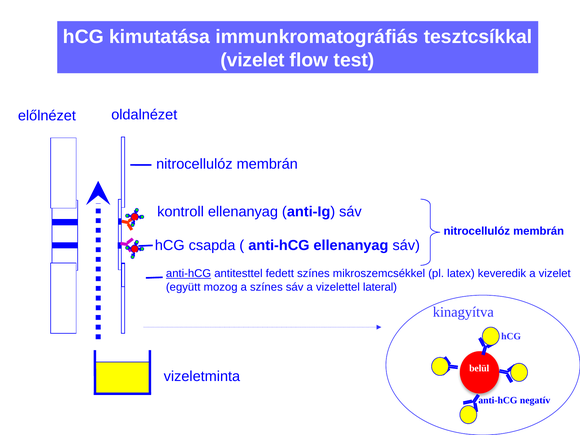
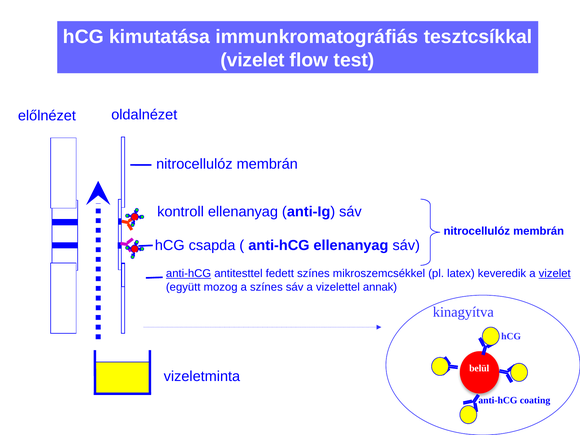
vizelet underline: none -> present (555, 274)
lateral: lateral -> annak (380, 287)
negatív: negatív -> coating (535, 400)
